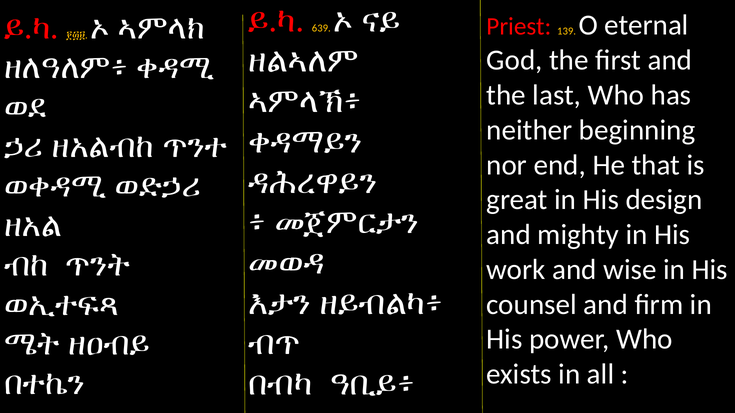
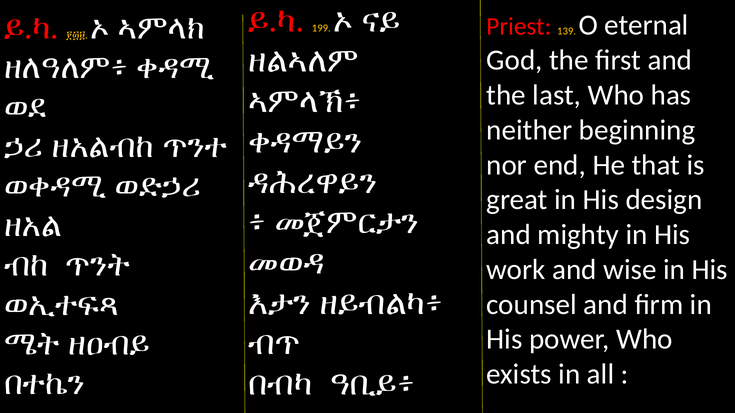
639: 639 -> 199 (321, 28)
